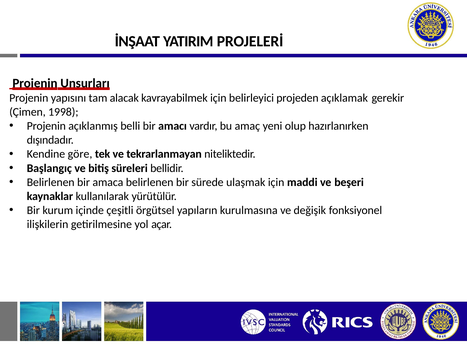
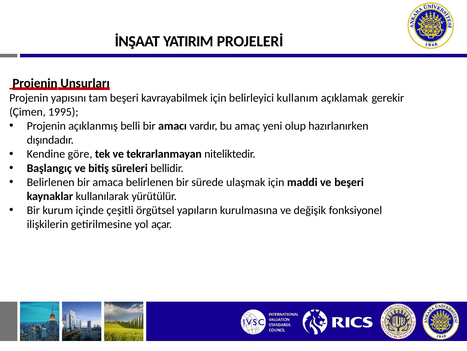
tam alacak: alacak -> beşeri (124, 98)
projeden: projeden -> kullanım (297, 98)
1998: 1998 -> 1995 (63, 112)
